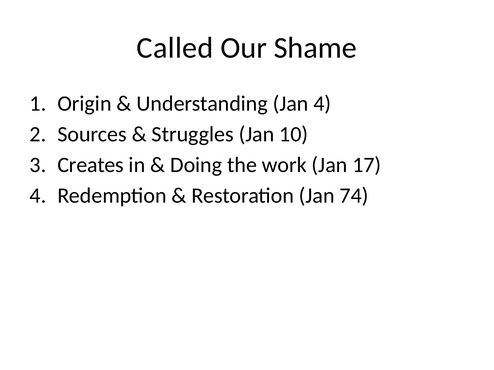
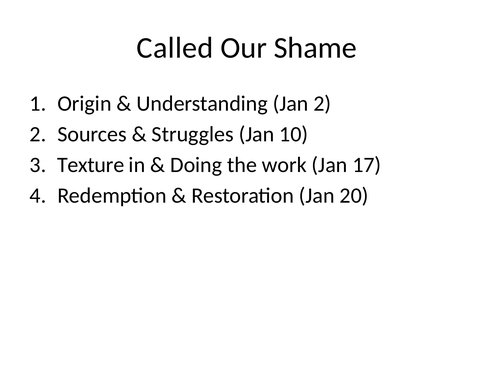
Jan 4: 4 -> 2 (322, 104)
Creates: Creates -> Texture (91, 165)
74: 74 -> 20 (354, 196)
